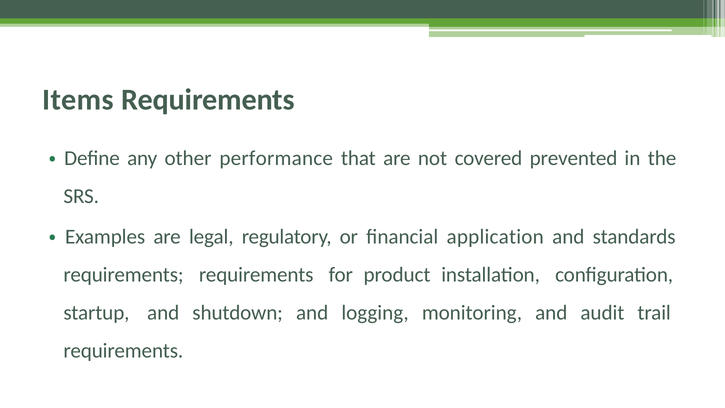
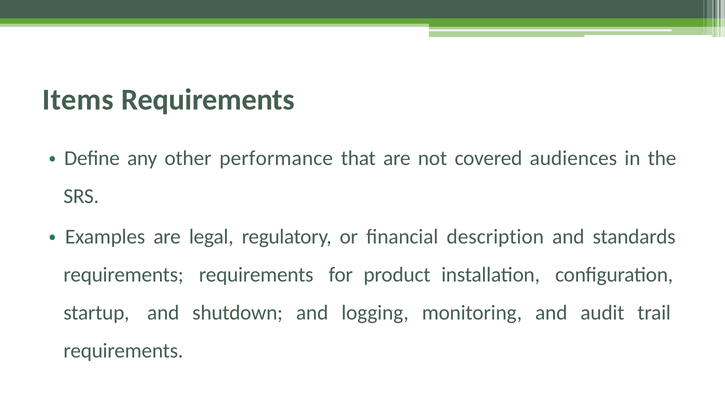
prevented: prevented -> audiences (573, 158)
application: application -> description (495, 237)
